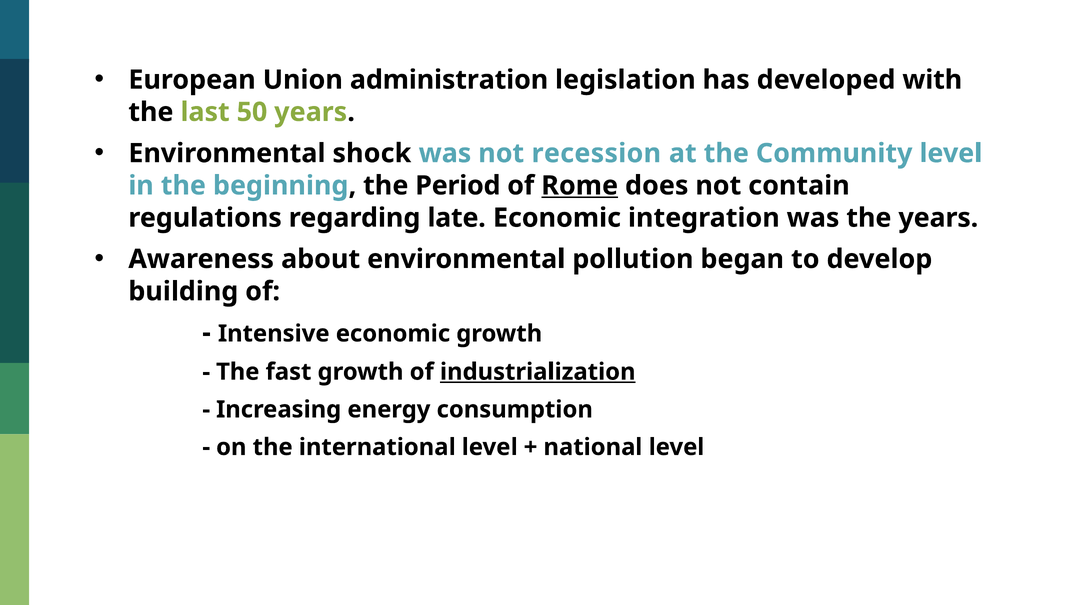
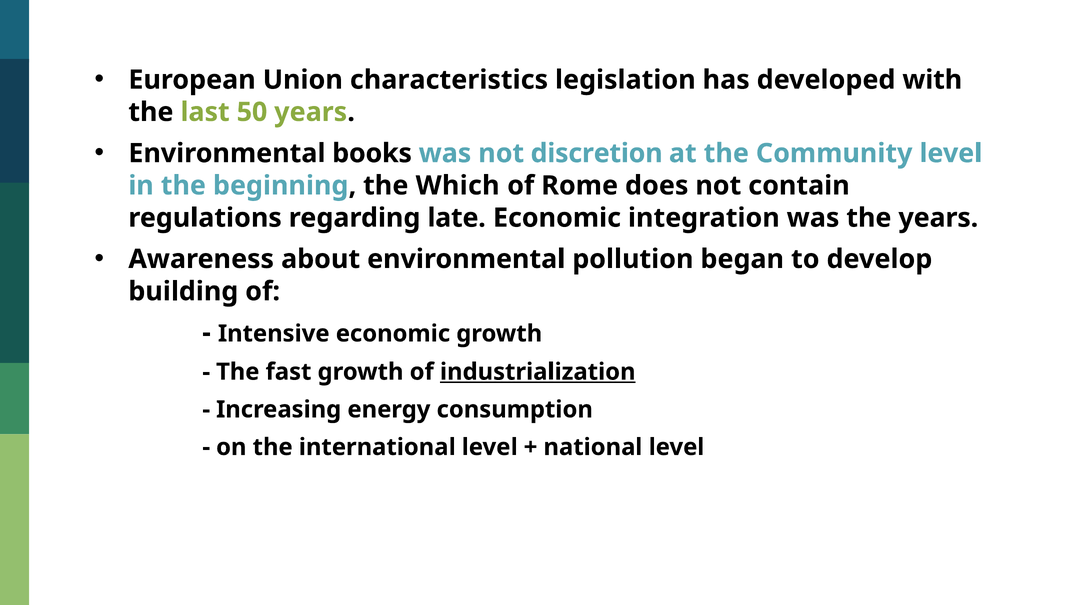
administration: administration -> characteristics (449, 80)
shock: shock -> books (372, 153)
recession: recession -> discretion (597, 153)
Period: Period -> Which (458, 186)
Rome underline: present -> none (580, 186)
